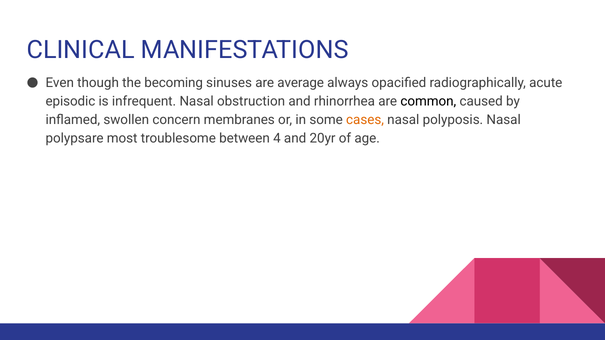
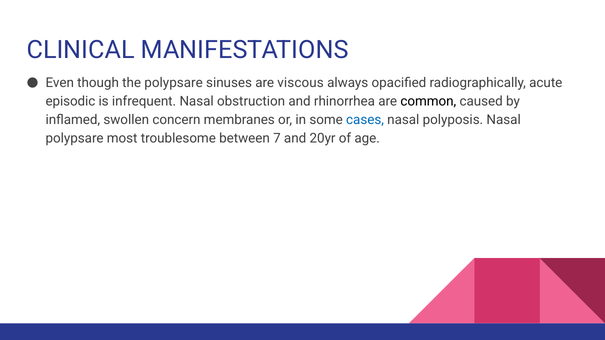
the becoming: becoming -> polypsare (174, 83)
average: average -> viscous (301, 83)
cases colour: orange -> blue (365, 120)
4: 4 -> 7 (277, 139)
